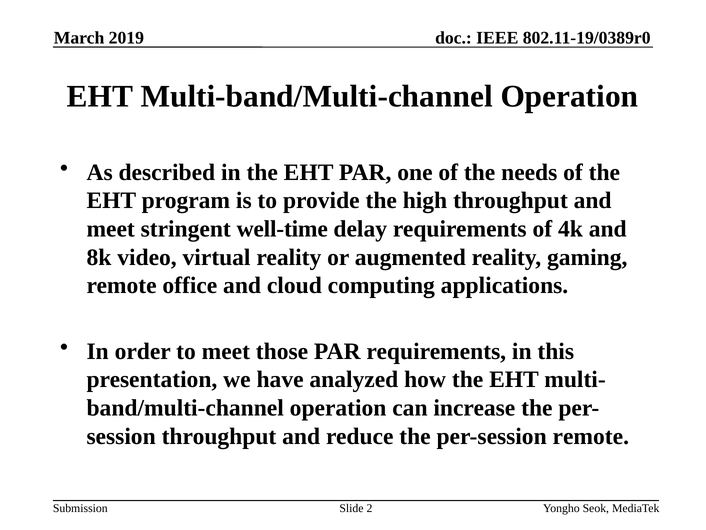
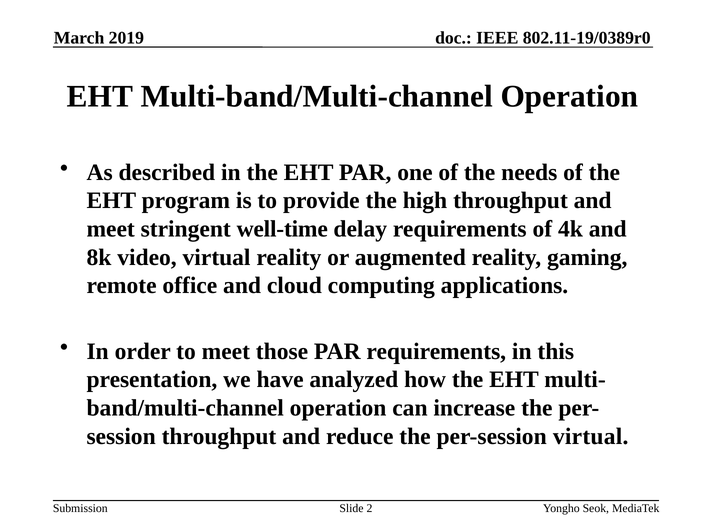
per-session remote: remote -> virtual (591, 436)
